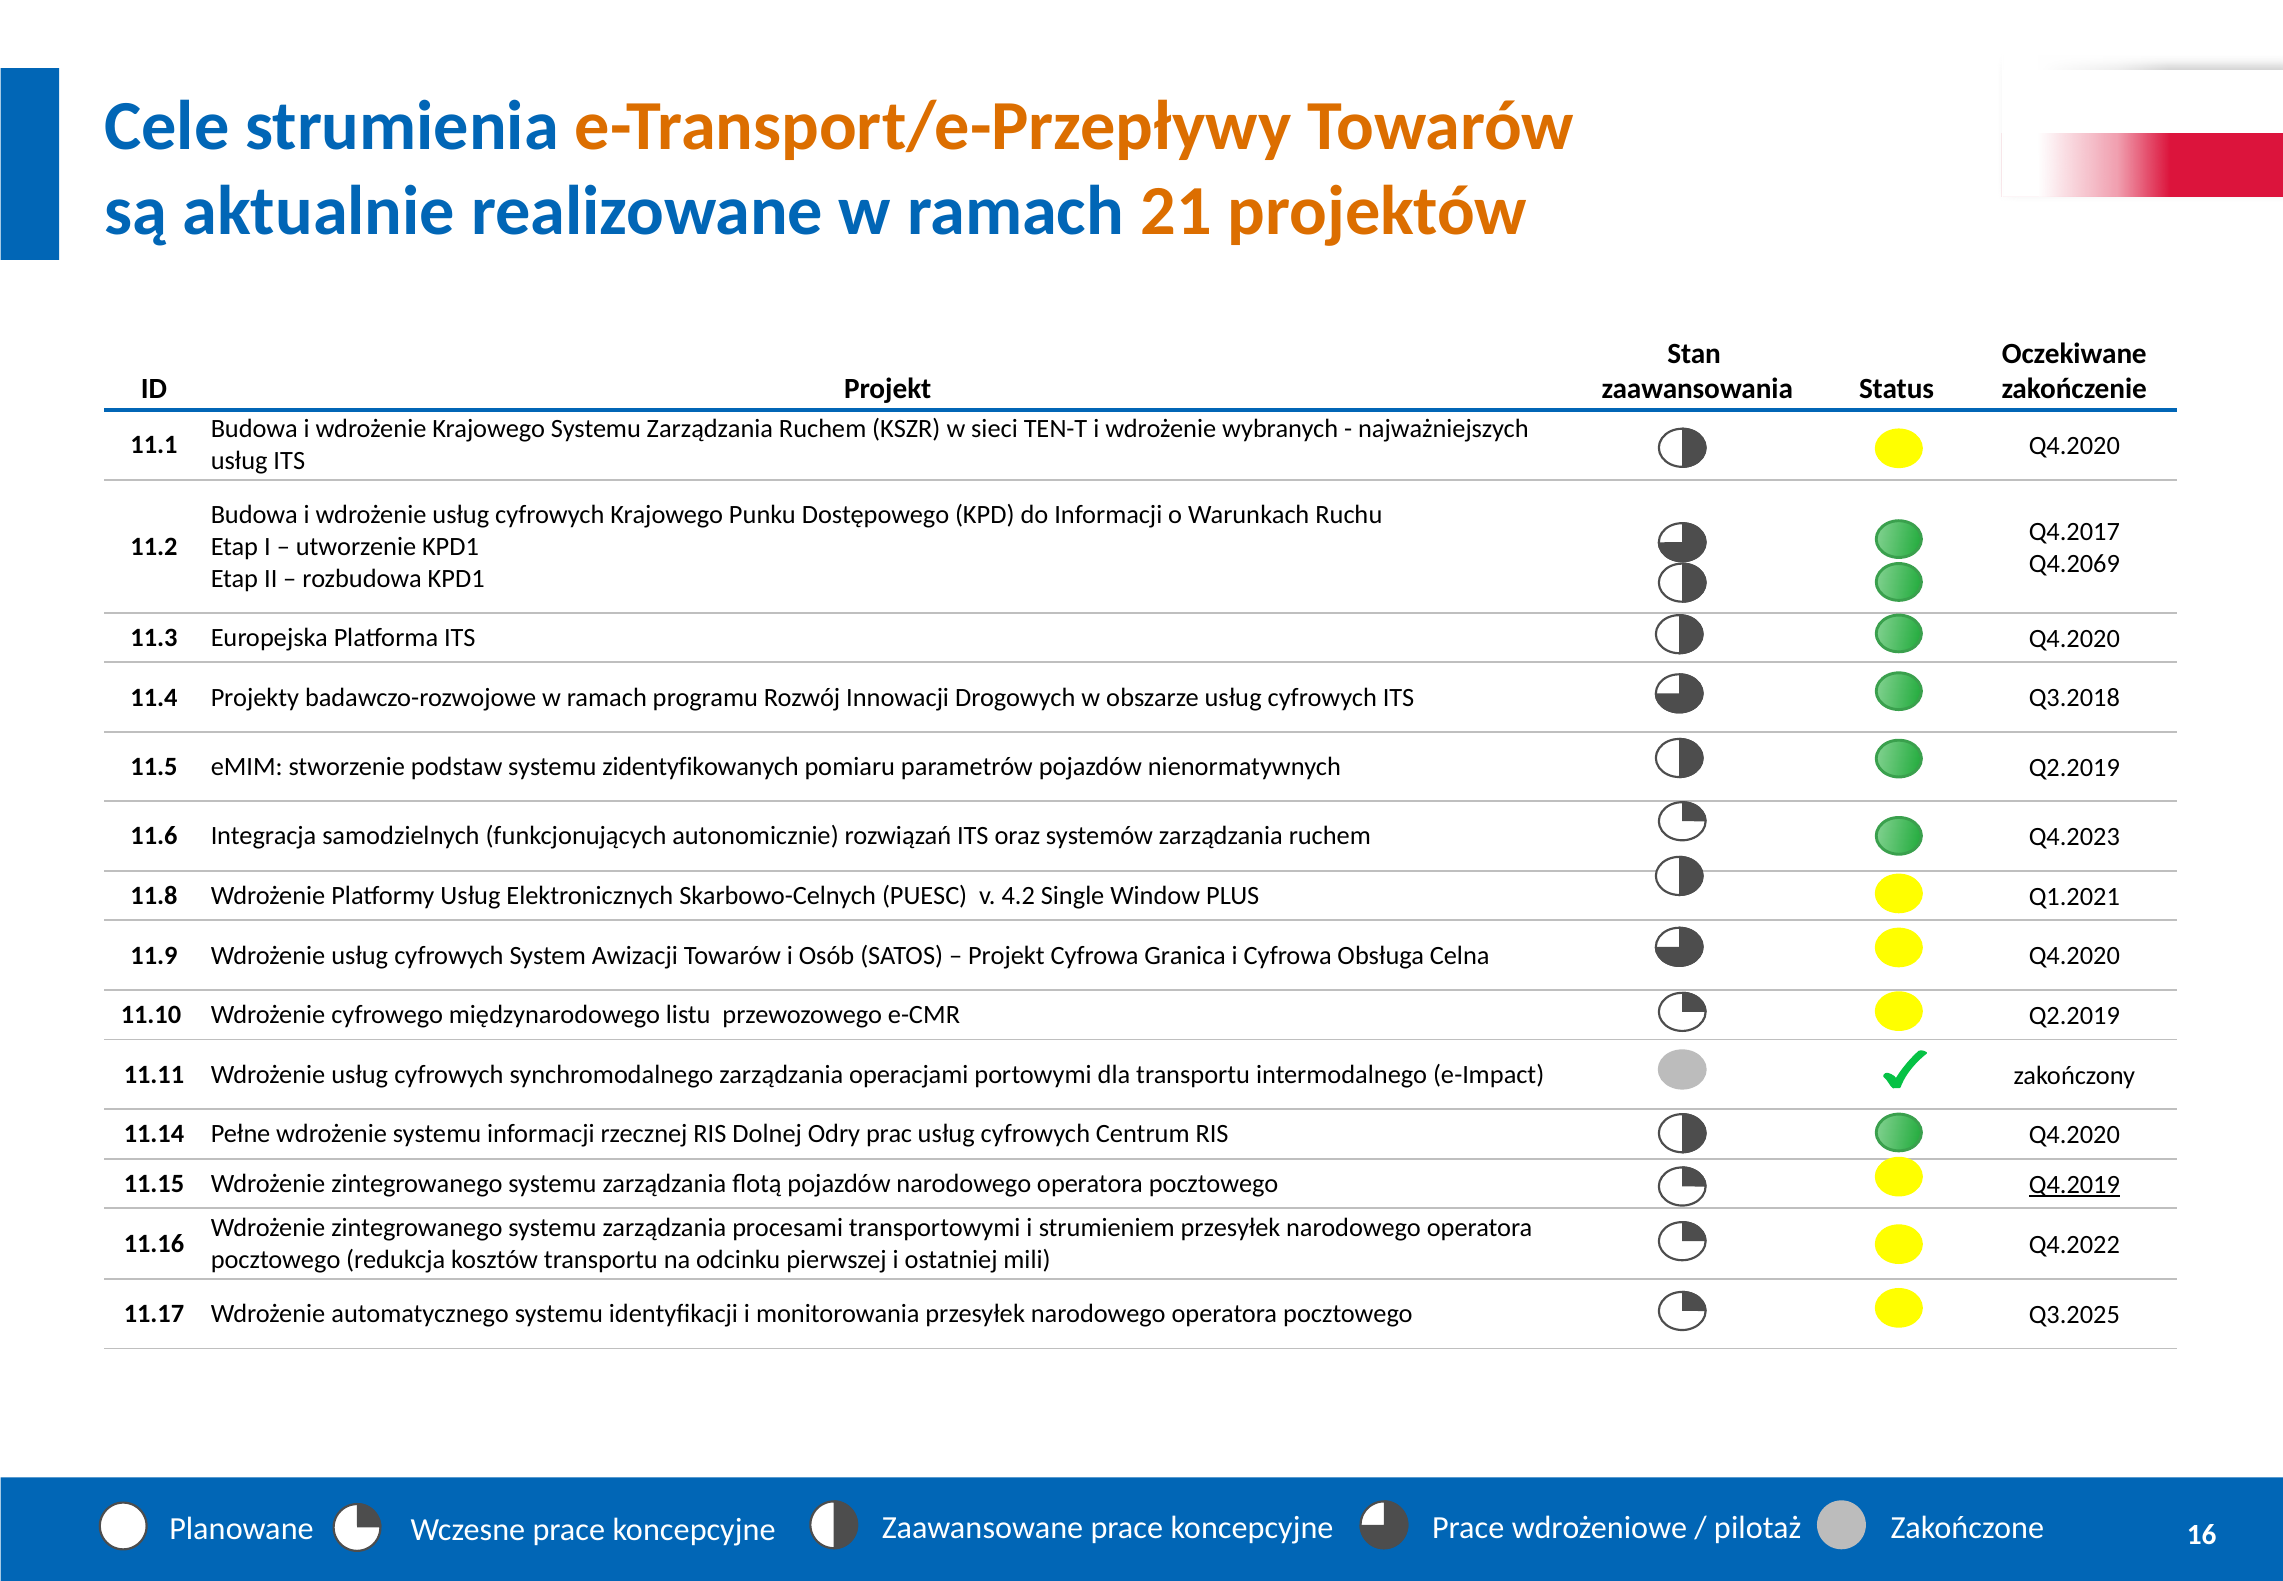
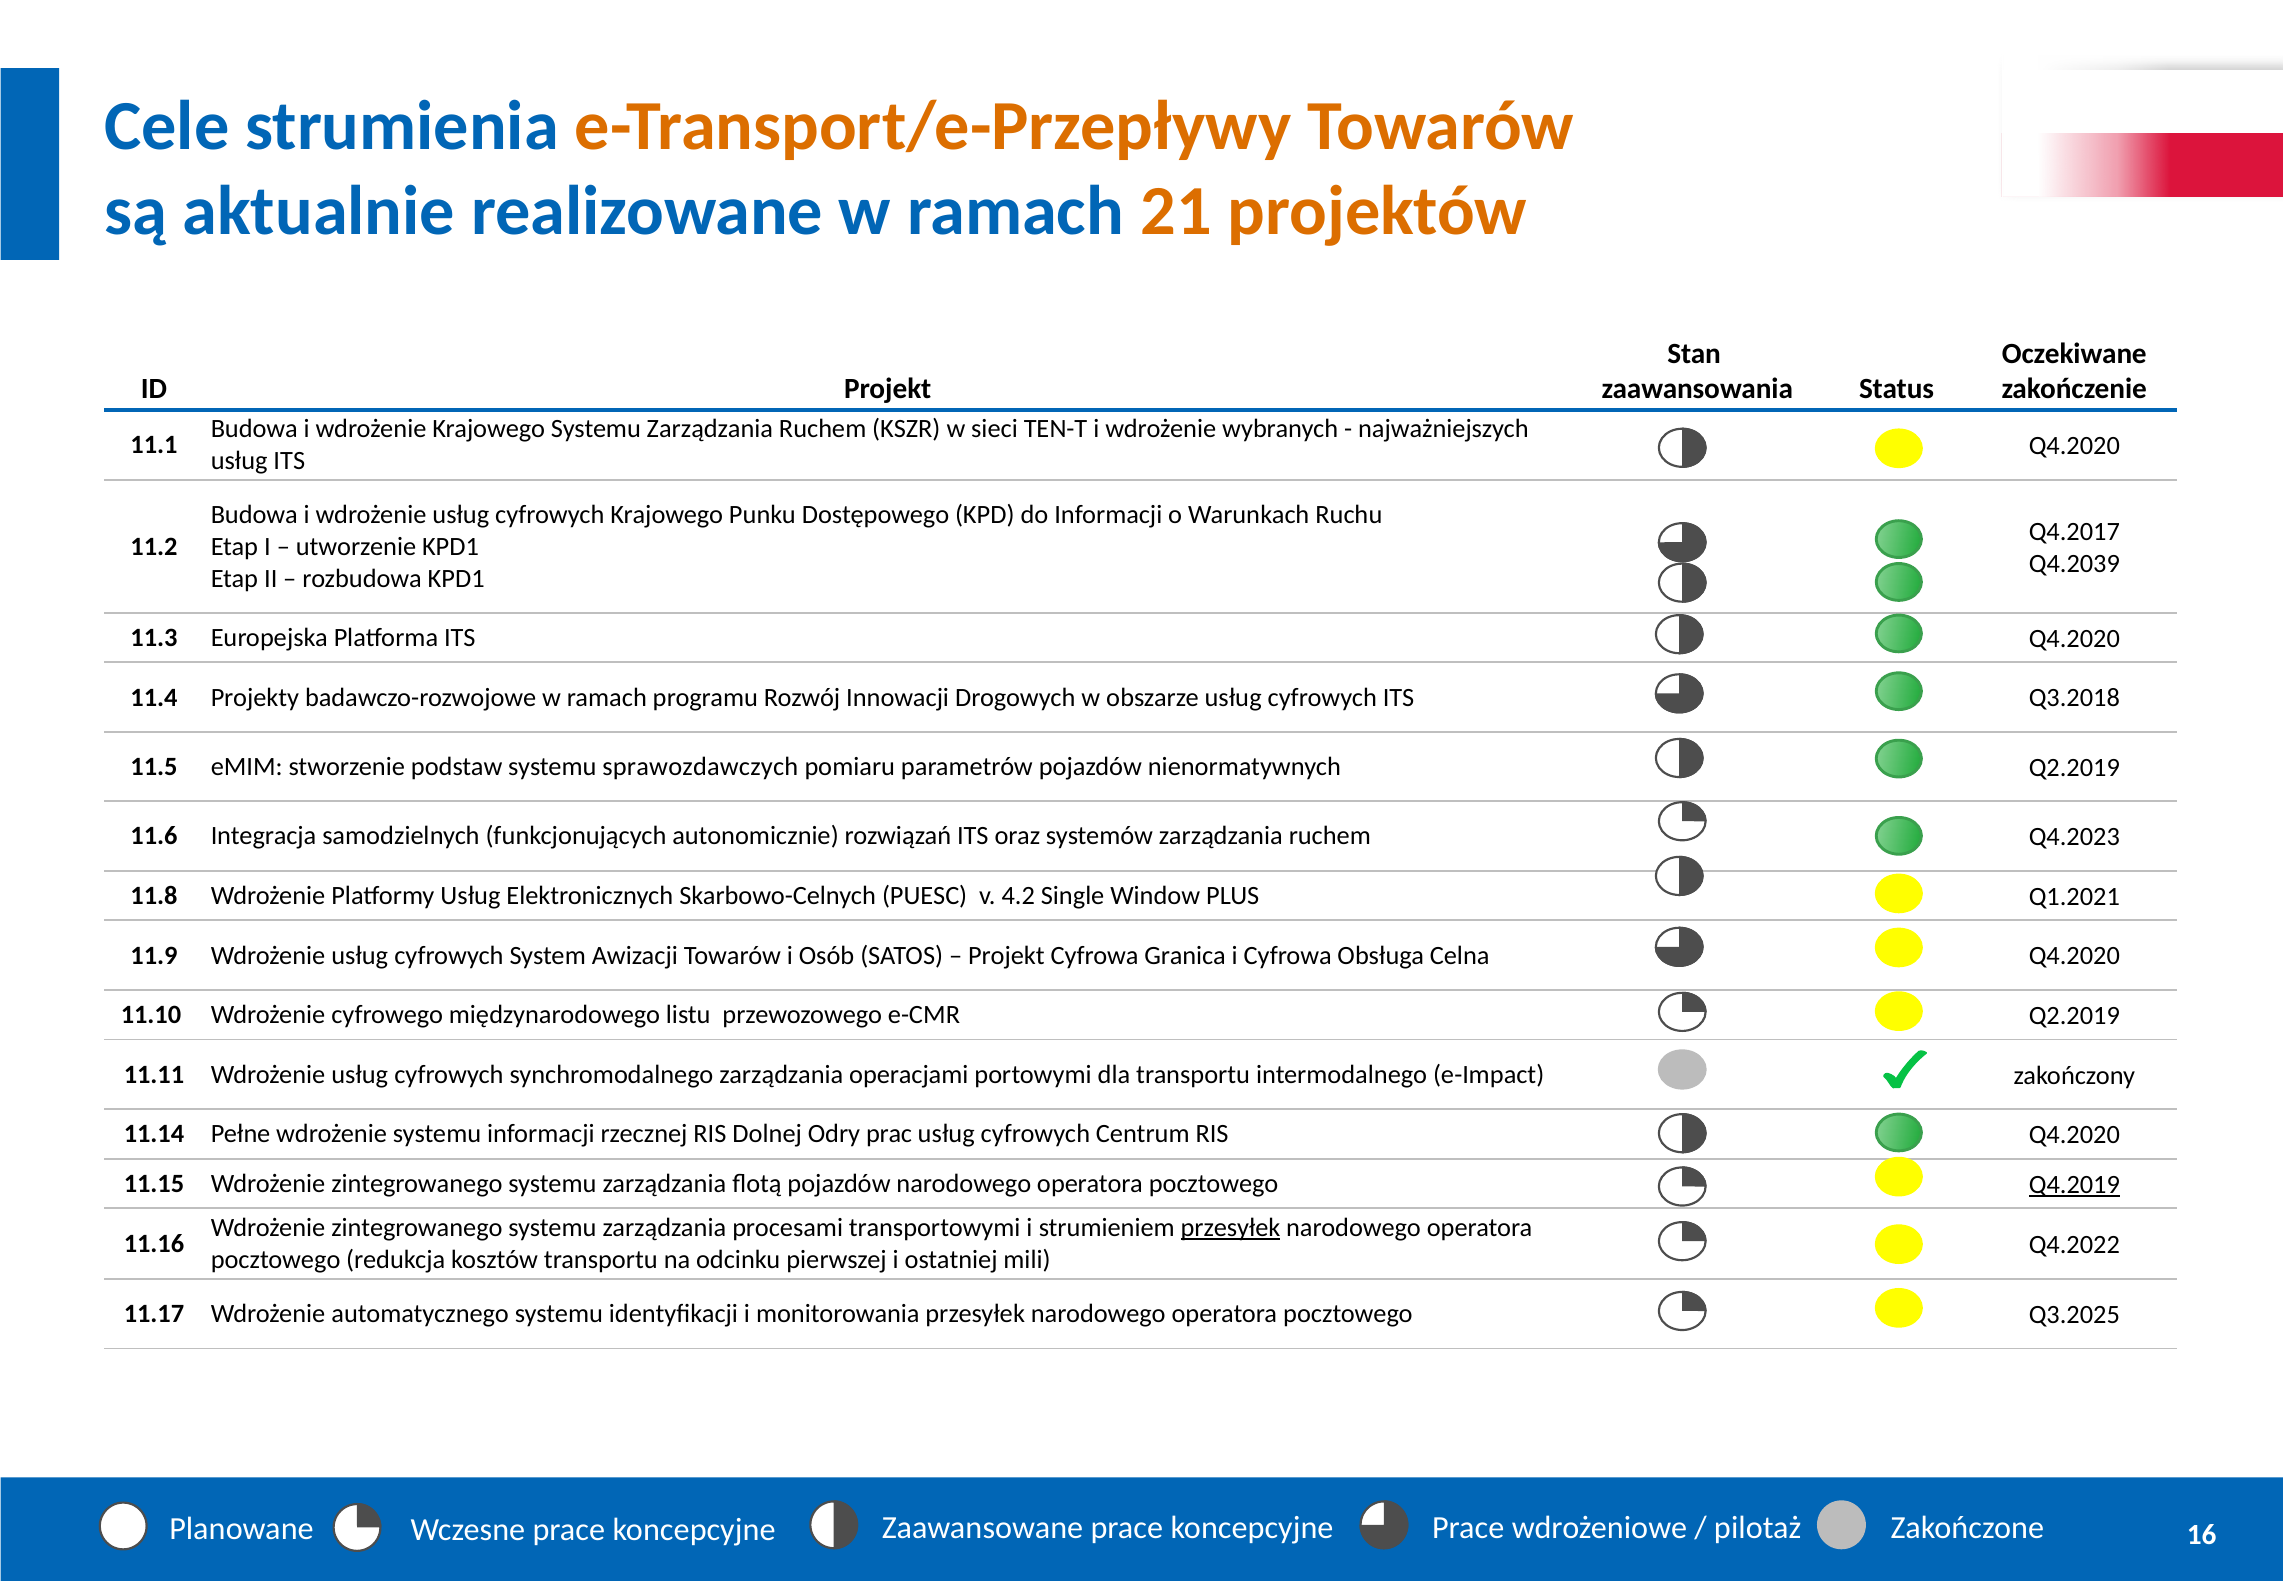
Q4.2069: Q4.2069 -> Q4.2039 (2074, 564)
zidentyfikowanych: zidentyfikowanych -> sprawozdawczych (700, 767)
przesyłek underline: none -> present (1231, 1227)
